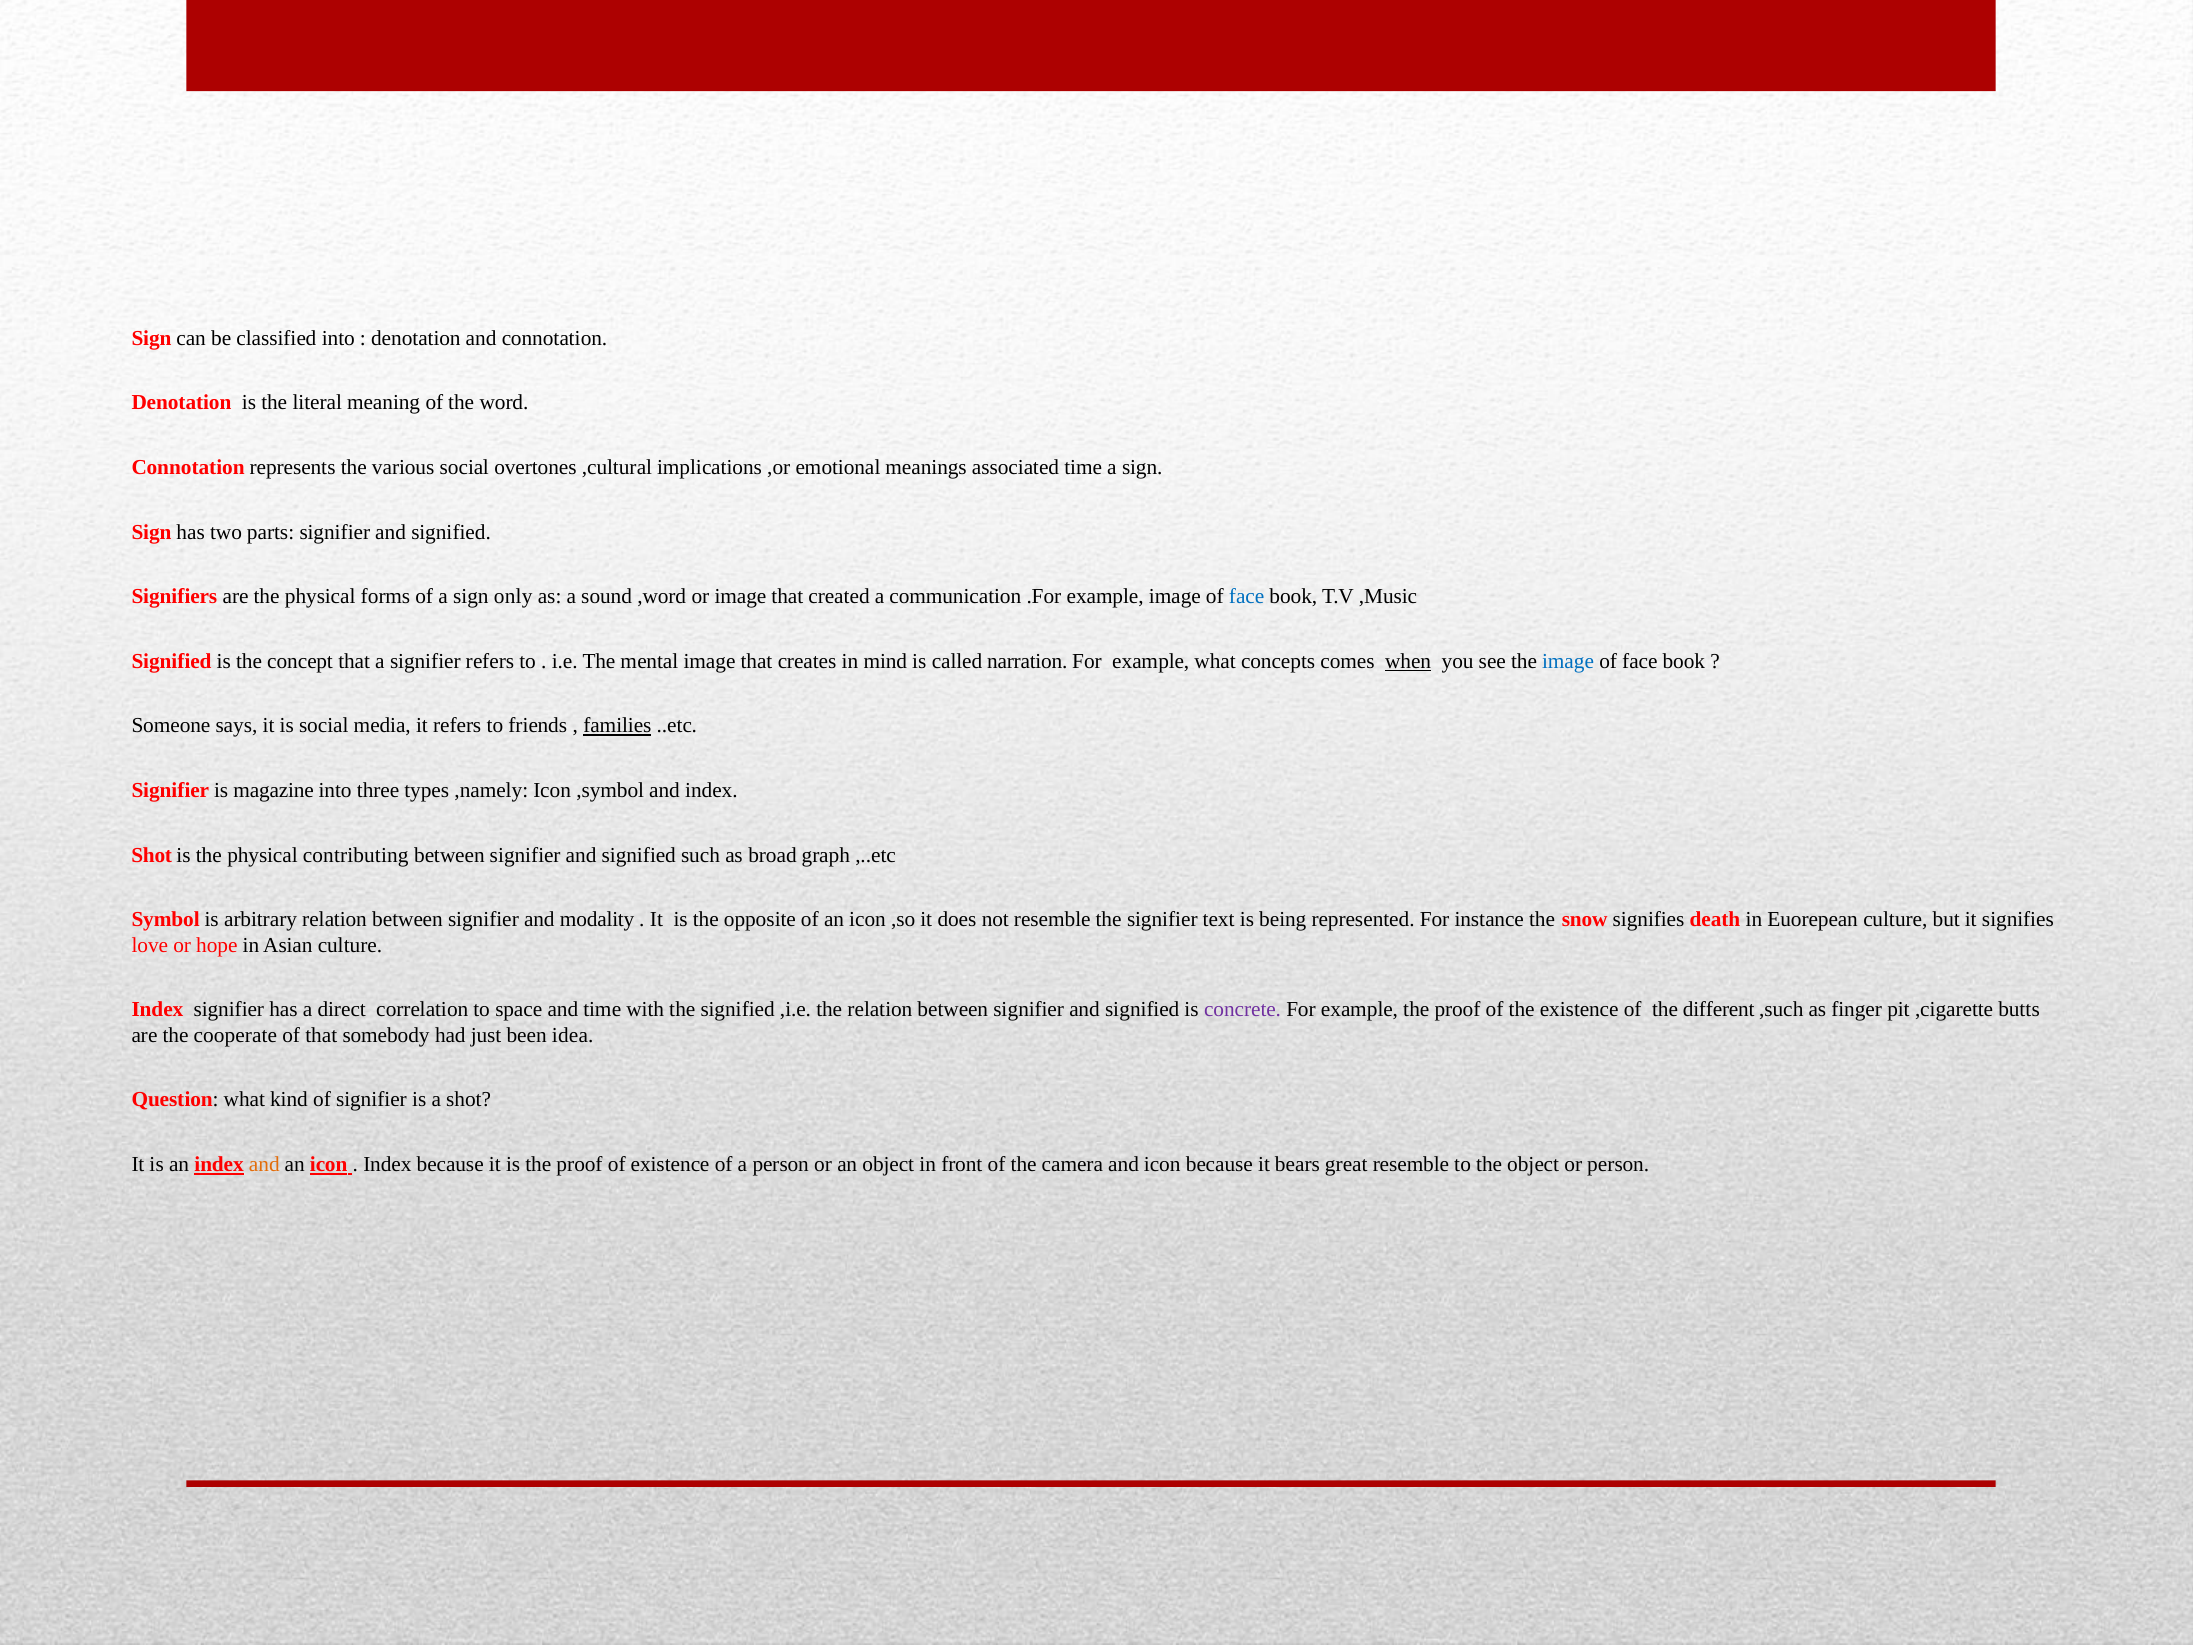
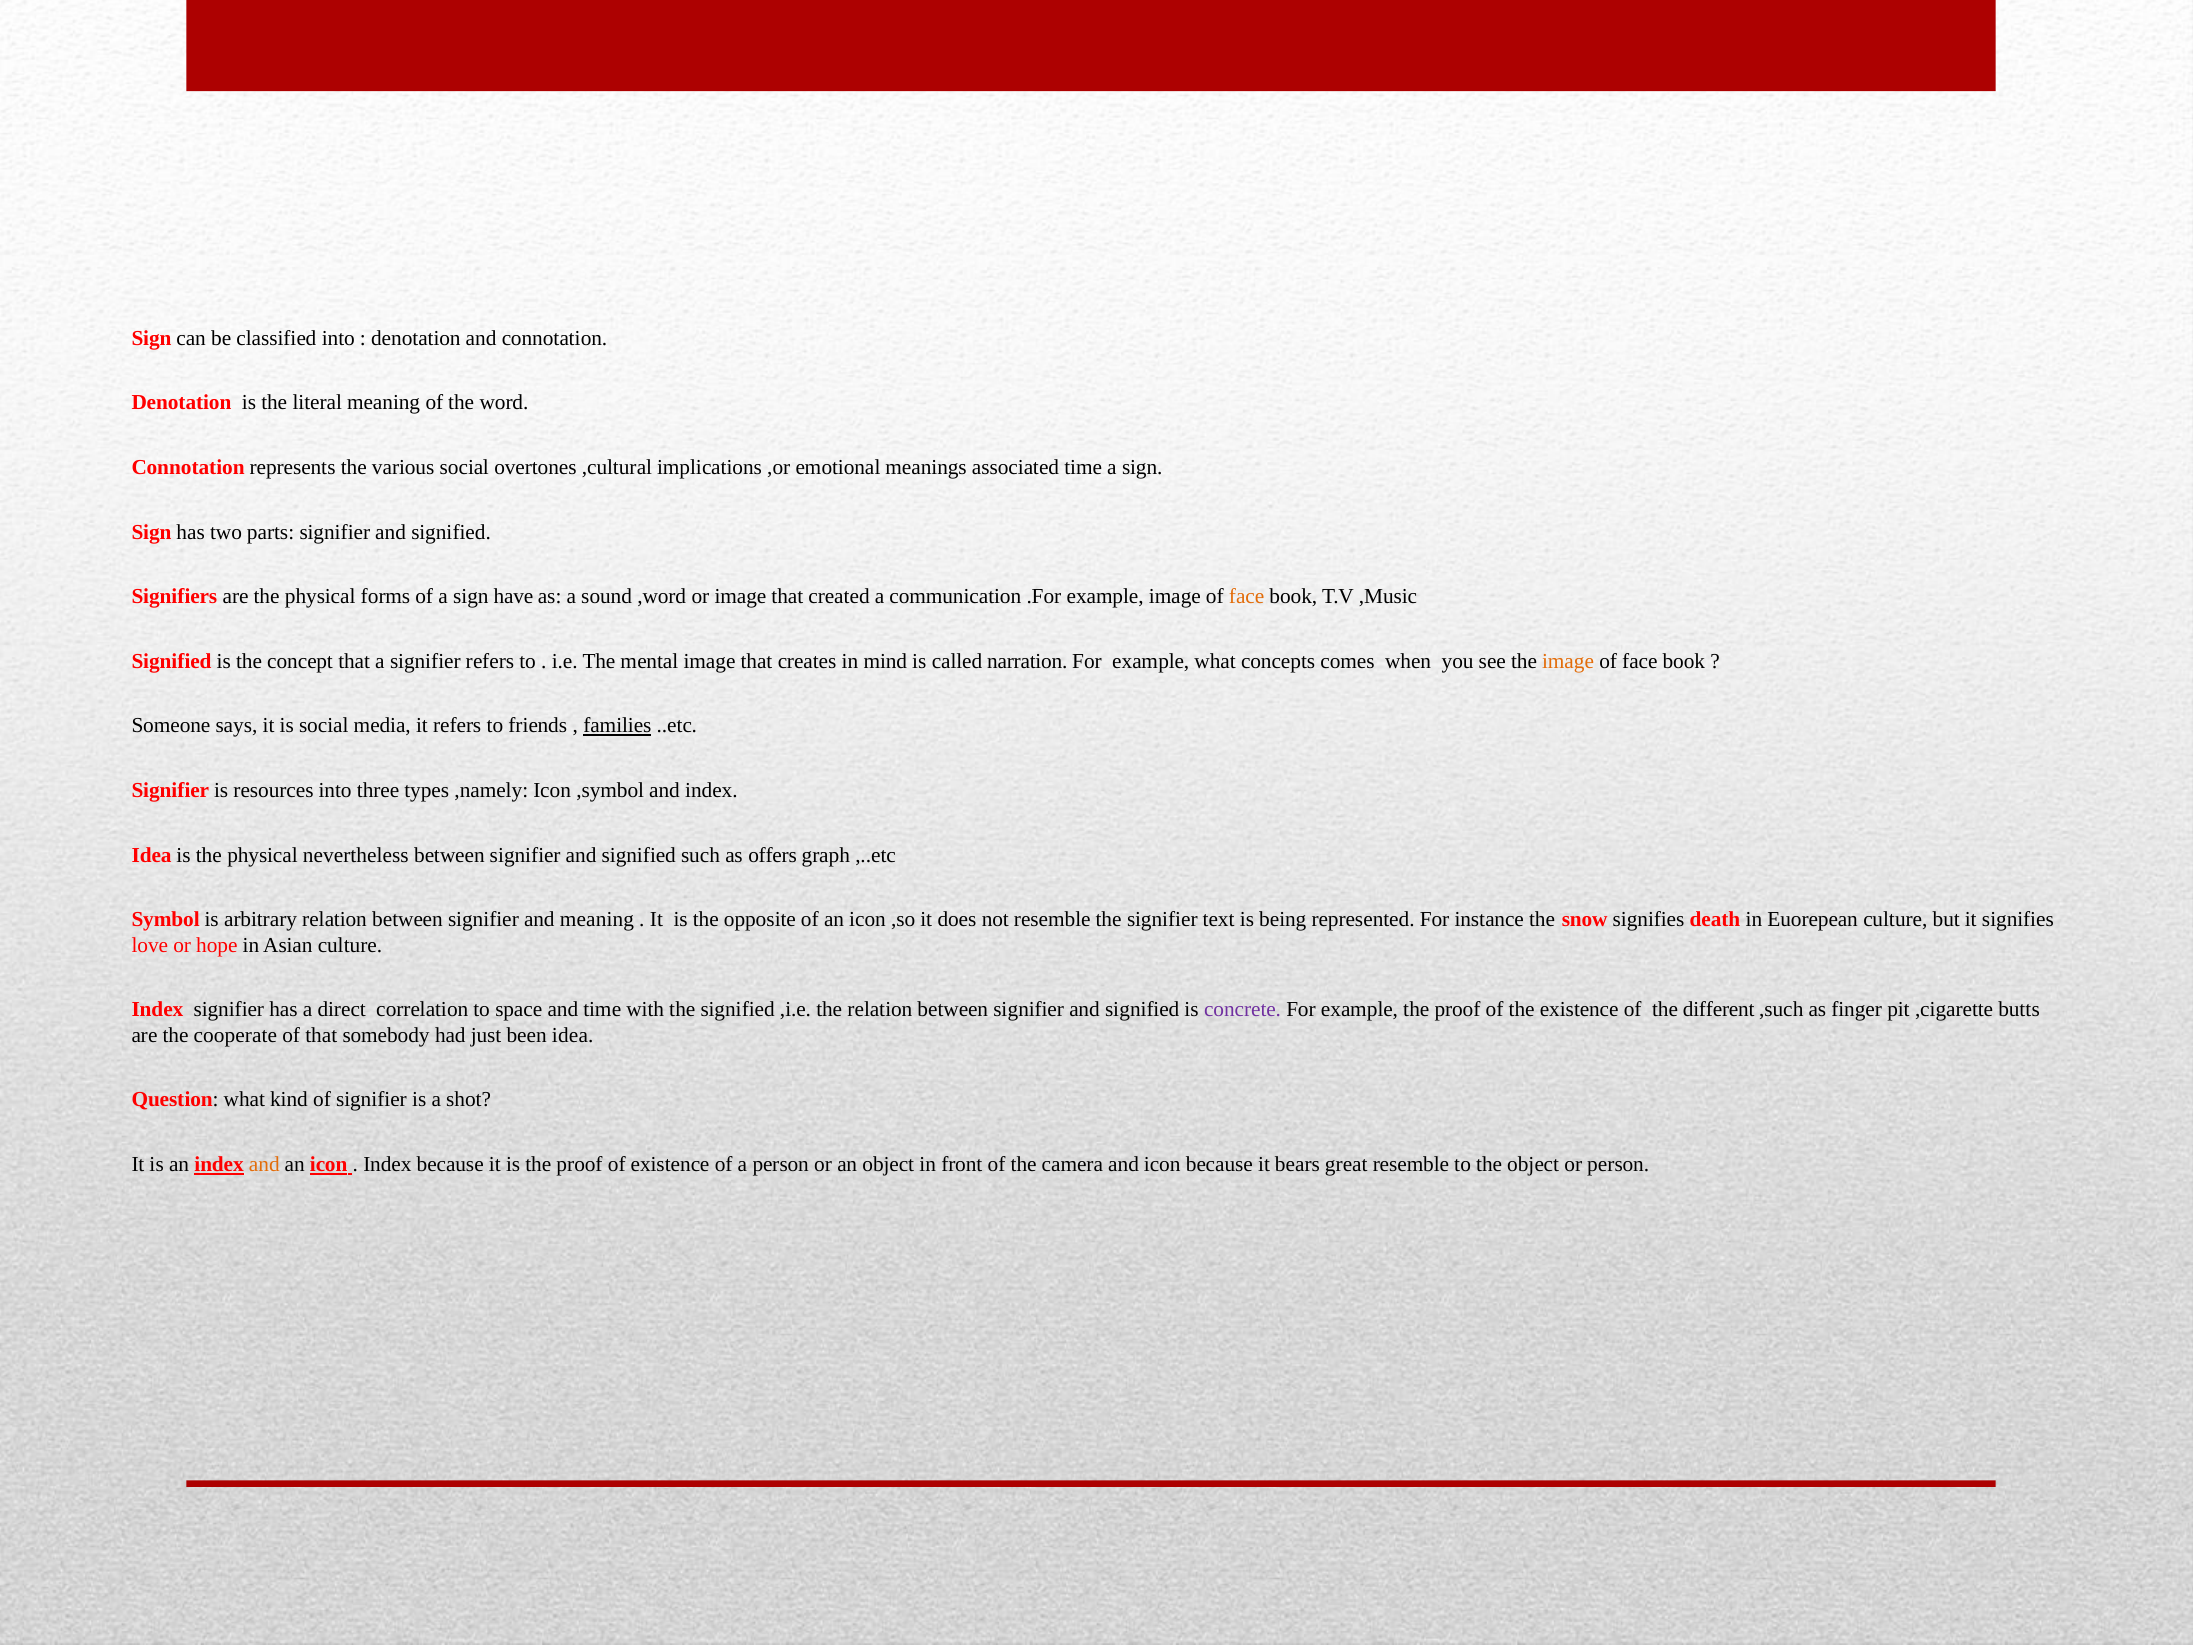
only: only -> have (513, 597)
face colour: blue -> orange (1247, 597)
when underline: present -> none (1408, 661)
image colour: blue -> orange (1568, 661)
magazine: magazine -> resources (274, 790)
Shot: Shot -> Idea (152, 855)
contributing: contributing -> nevertheless (356, 855)
broad: broad -> offers (773, 855)
and modality: modality -> meaning (597, 919)
